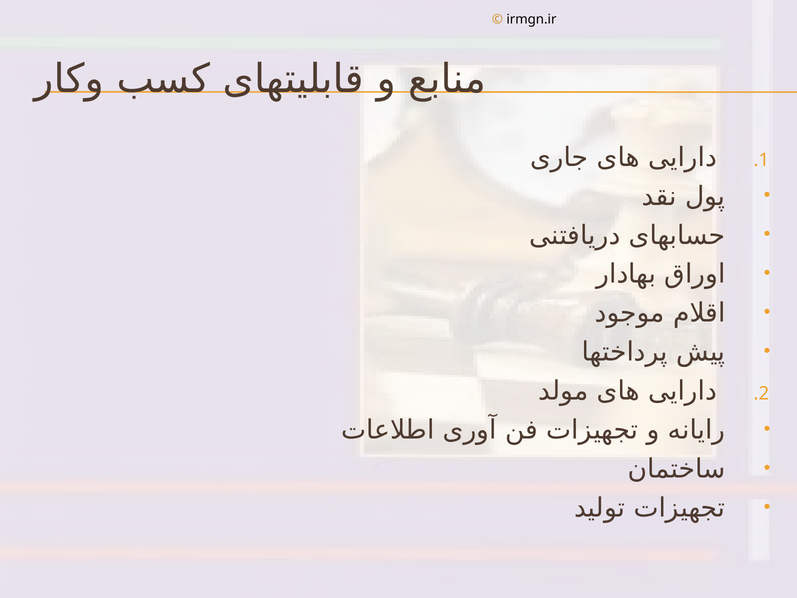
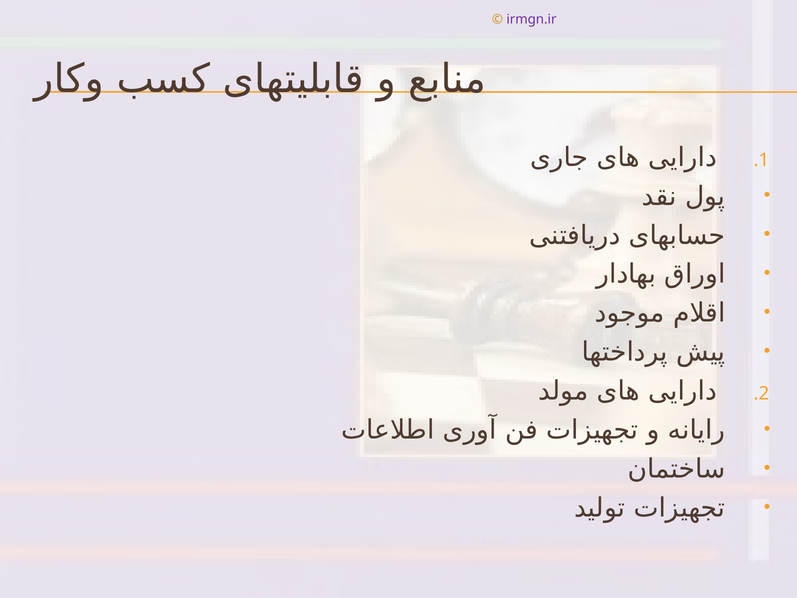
irmgn.ir colour: black -> purple (531, 19)
